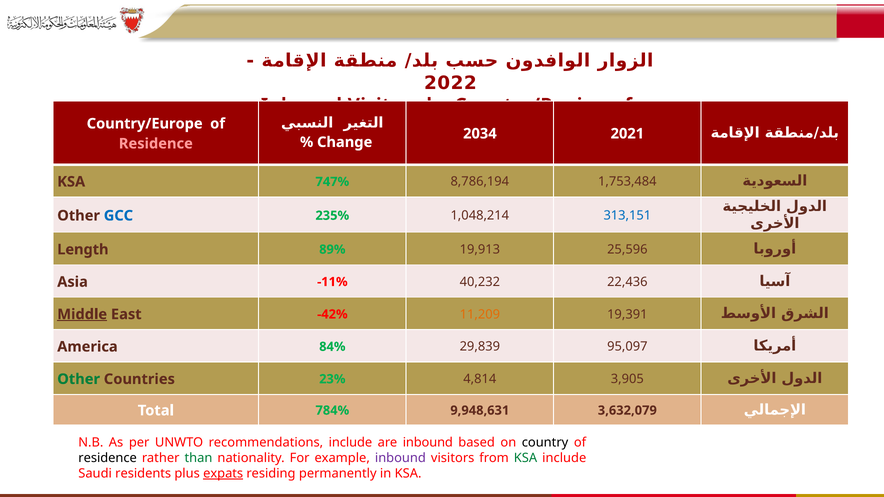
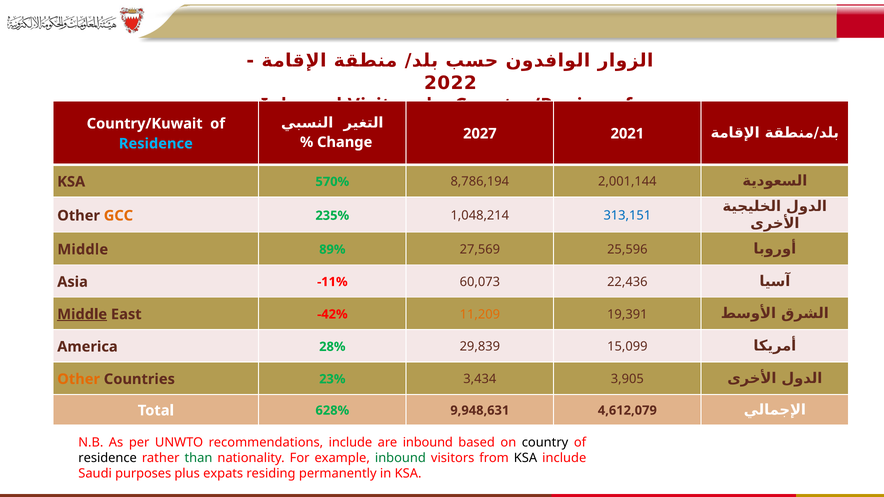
Country/Europe: Country/Europe -> Country/Kuwait (145, 124)
2034: 2034 -> 2027 (480, 134)
Residence colour: pink -> light blue (156, 144)
747%: 747% -> 570% (332, 182)
1,753,484: 1,753,484 -> 2,001,144 (627, 182)
GCC colour: blue -> orange (118, 216)
Length: Length -> Middle (83, 250)
19,913: 19,913 -> 27,569 (480, 250)
40,232: 40,232 -> 60,073 (480, 282)
84%: 84% -> 28% (332, 347)
95,097: 95,097 -> 15,099 (627, 347)
Other colour: green -> orange (79, 379)
4,814: 4,814 -> 3,434 (480, 379)
784%: 784% -> 628% (332, 411)
3,632,079: 3,632,079 -> 4,612,079 (627, 411)
inbound colour: purple -> green (400, 458)
KSA colour: green -> black (526, 458)
residents: residents -> purposes (143, 474)
expats underline: present -> none (223, 474)
